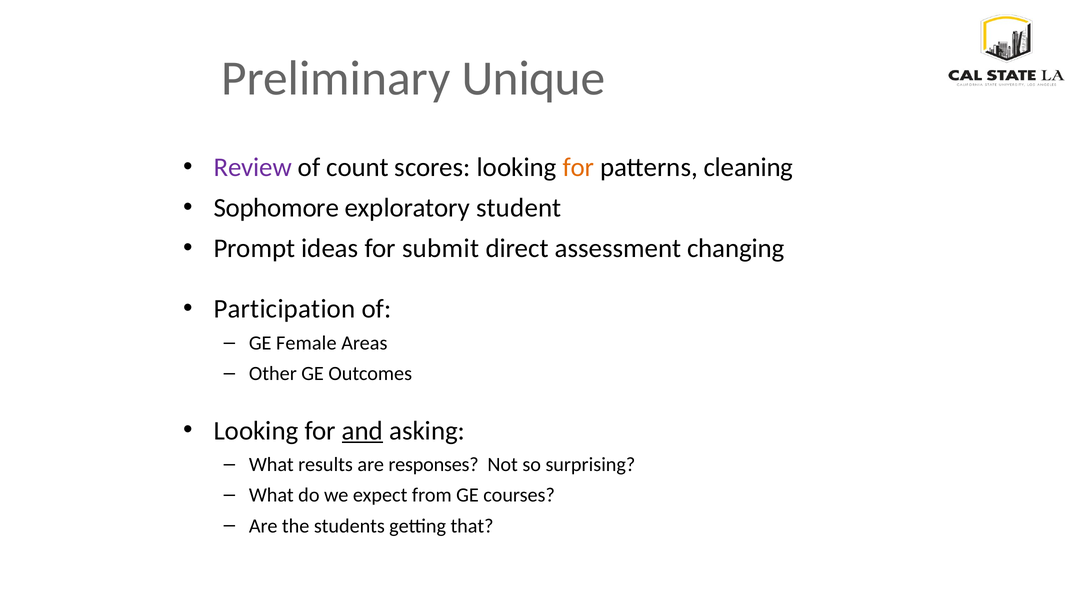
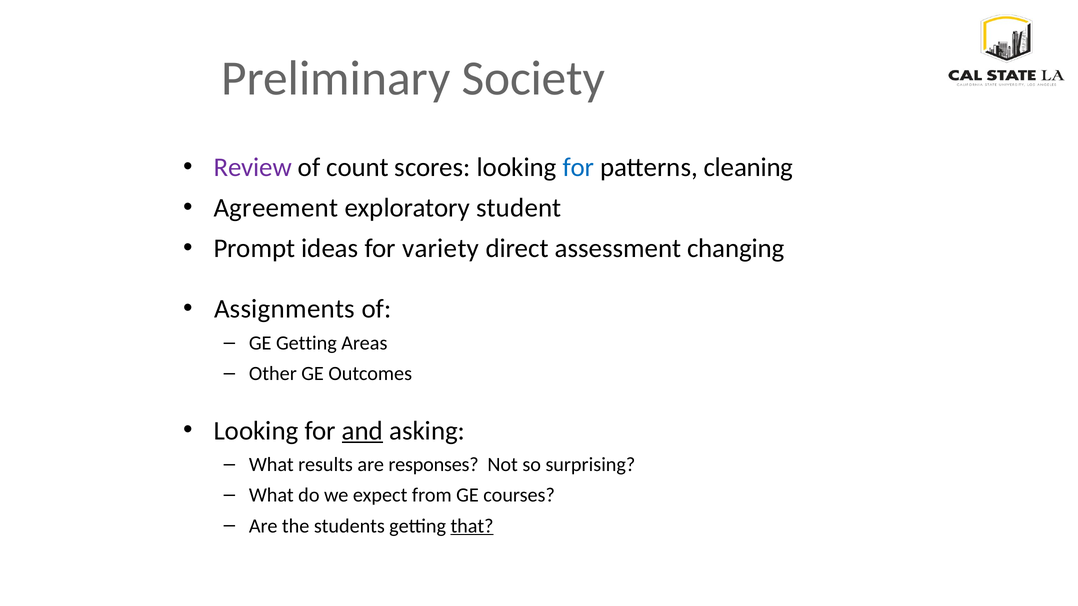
Unique: Unique -> Society (533, 78)
for colour: orange -> blue (578, 168)
Sophomore: Sophomore -> Agreement (276, 208)
submit: submit -> variety (441, 249)
Participation: Participation -> Assignments (284, 309)
GE Female: Female -> Getting (306, 343)
that underline: none -> present (472, 526)
